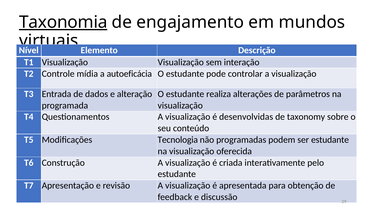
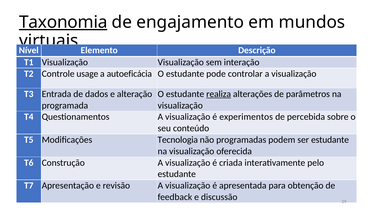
mídia: mídia -> usage (87, 74)
realiza underline: none -> present (219, 94)
desenvolvidas: desenvolvidas -> experimentos (246, 117)
taxonomy: taxonomy -> percebida (306, 117)
